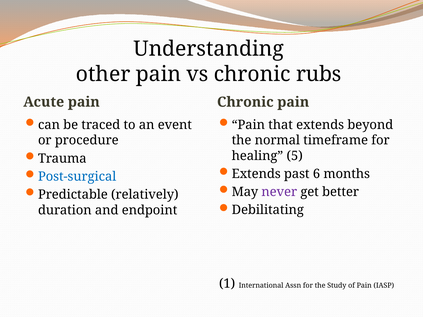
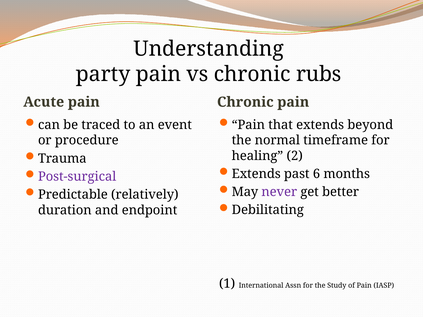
other: other -> party (103, 74)
5: 5 -> 2 (295, 156)
Post-surgical colour: blue -> purple (77, 177)
